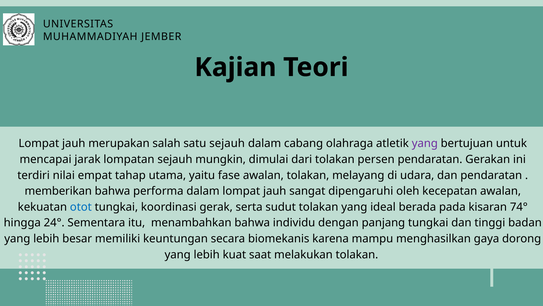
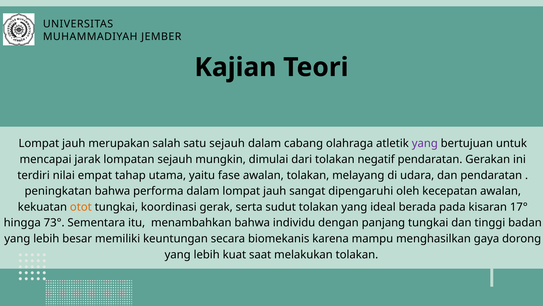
persen: persen -> negatif (376, 159)
memberikan: memberikan -> peningkatan (58, 191)
otot colour: blue -> orange (81, 207)
74°: 74° -> 17° (519, 207)
24°: 24° -> 73° (54, 223)
